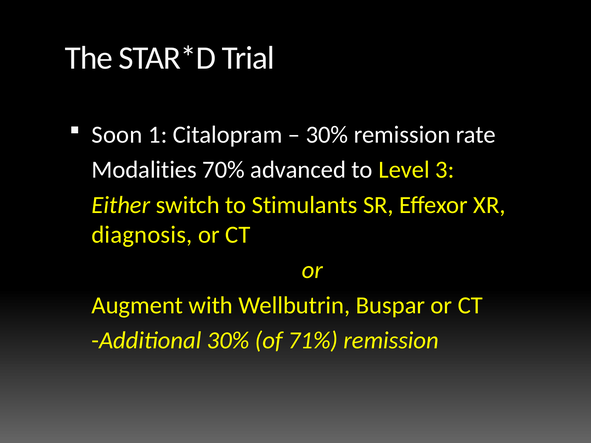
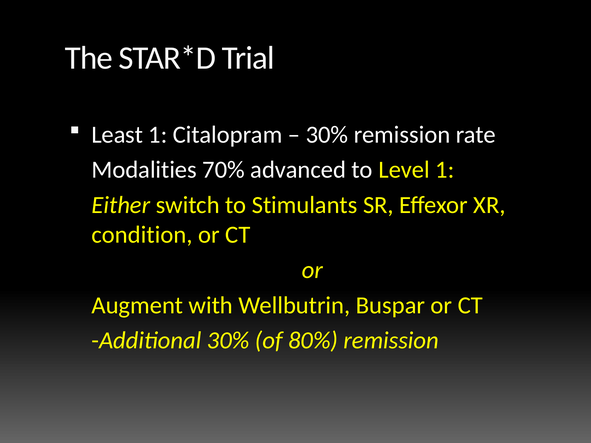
Soon: Soon -> Least (117, 135)
Level 3: 3 -> 1 (445, 170)
diagnosis: diagnosis -> condition (142, 235)
71%: 71% -> 80% (313, 341)
